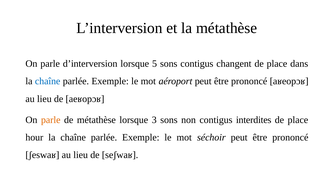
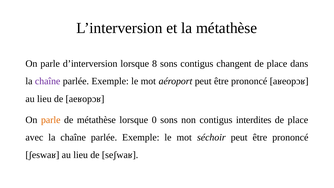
5: 5 -> 8 (155, 64)
chaîne colour: blue -> purple (48, 81)
3: 3 -> 0 (154, 120)
hour: hour -> avec (34, 137)
